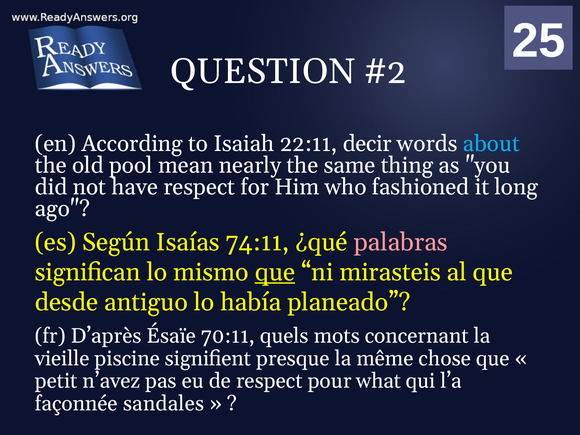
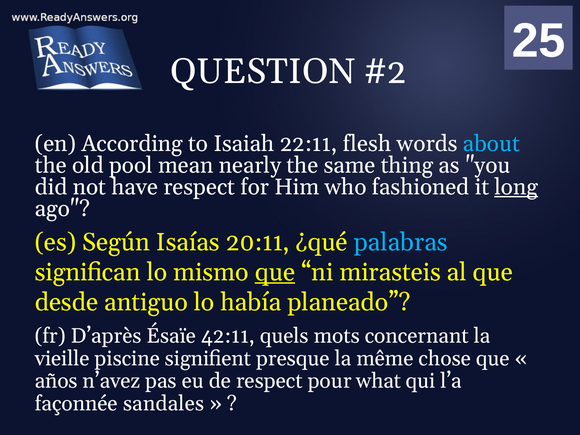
decir: decir -> flesh (367, 144)
long underline: none -> present (516, 187)
74:11: 74:11 -> 20:11 (258, 242)
palabras colour: pink -> light blue (401, 242)
70:11: 70:11 -> 42:11 (228, 336)
petit: petit -> años (56, 381)
